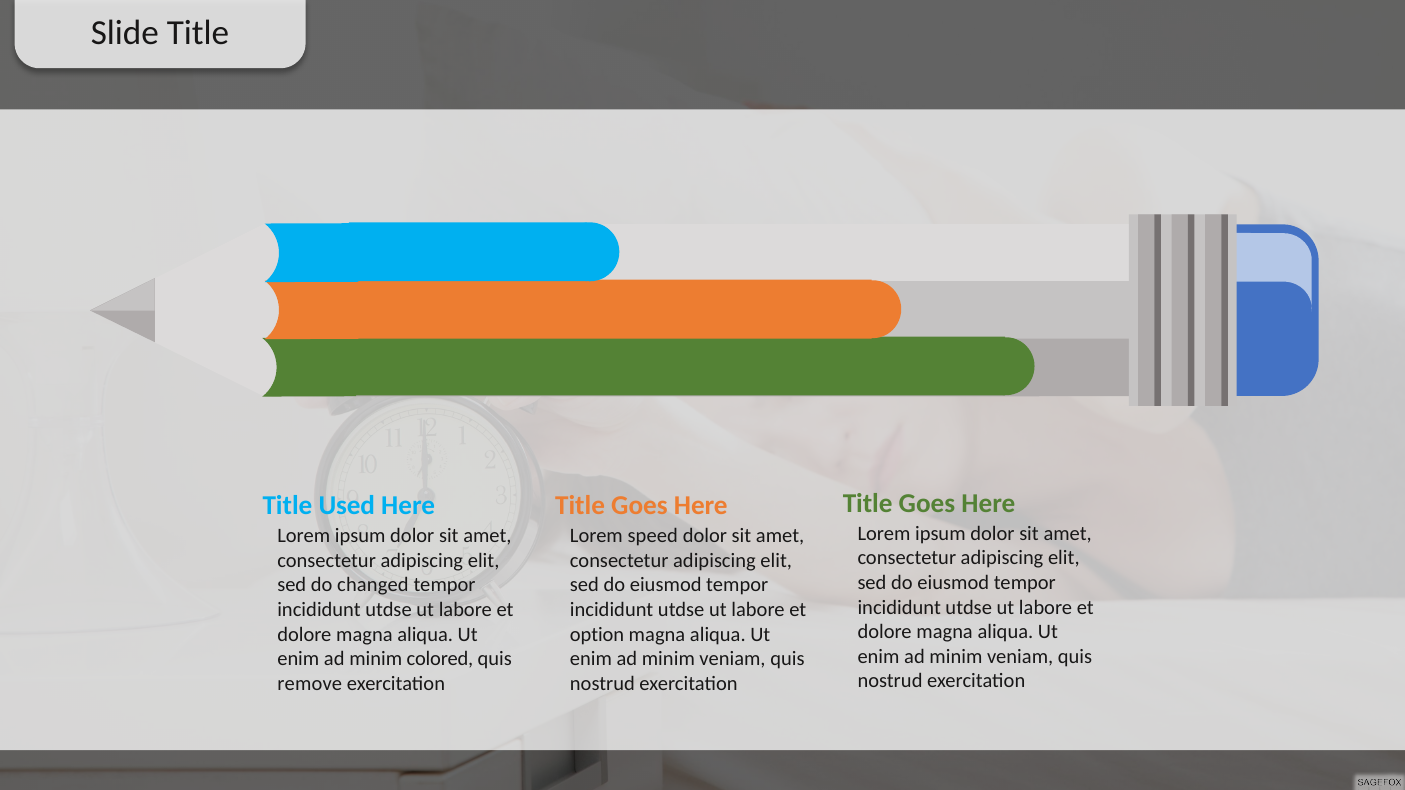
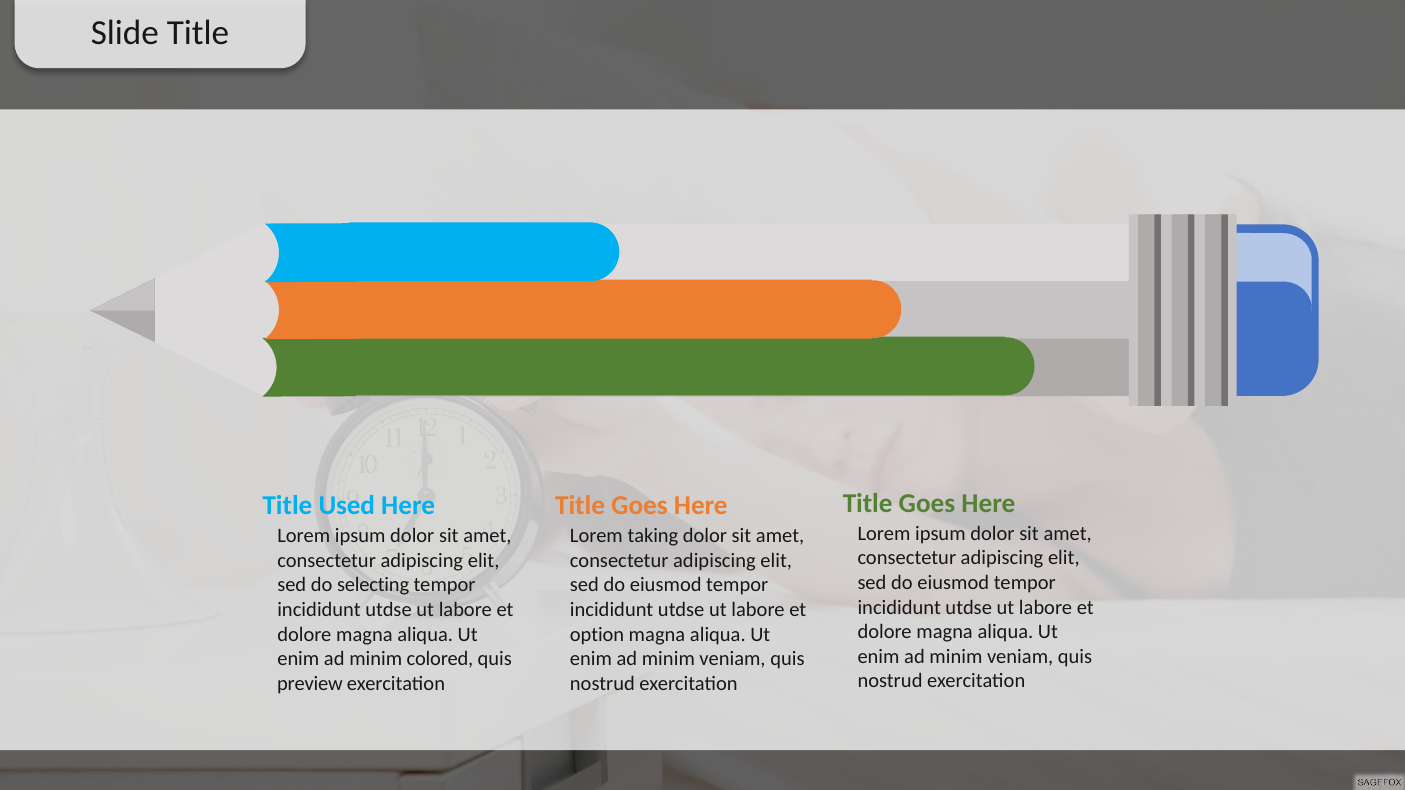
speed: speed -> taking (653, 536)
changed: changed -> selecting (373, 585)
remove: remove -> preview (310, 684)
